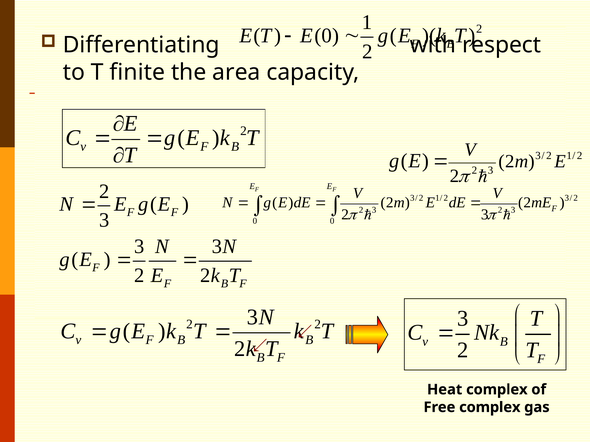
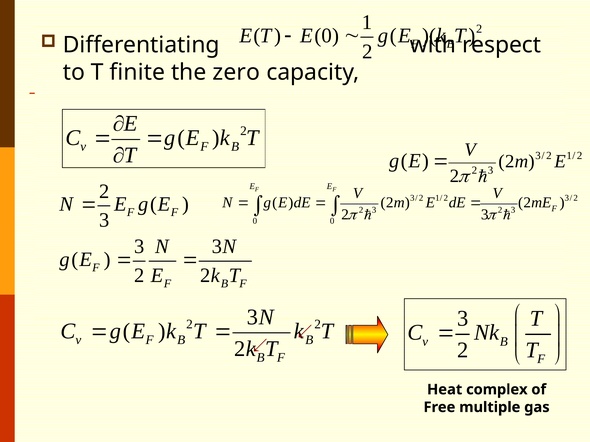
area: area -> zero (236, 72)
Free complex: complex -> multiple (490, 408)
